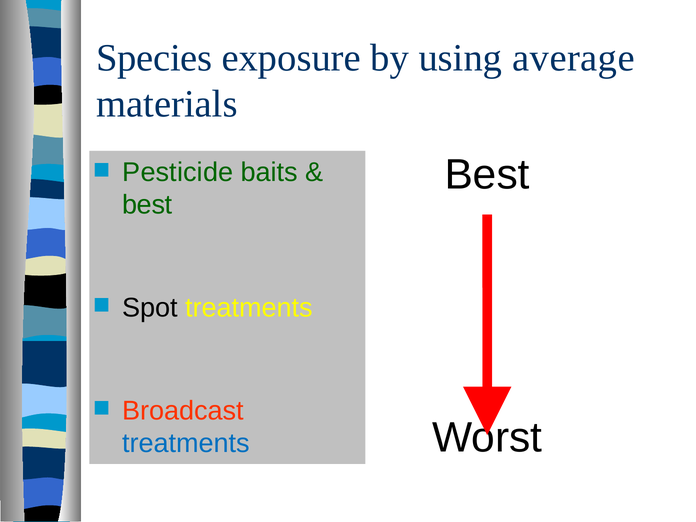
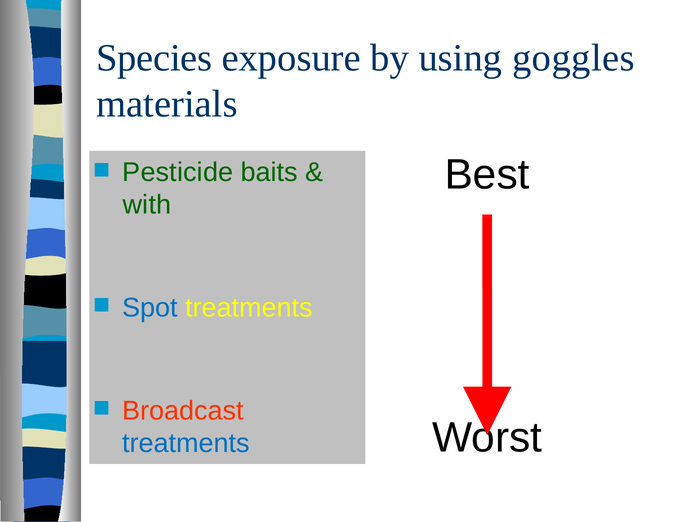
average: average -> goggles (574, 58)
best: best -> with (147, 205)
Spot colour: black -> blue (150, 308)
